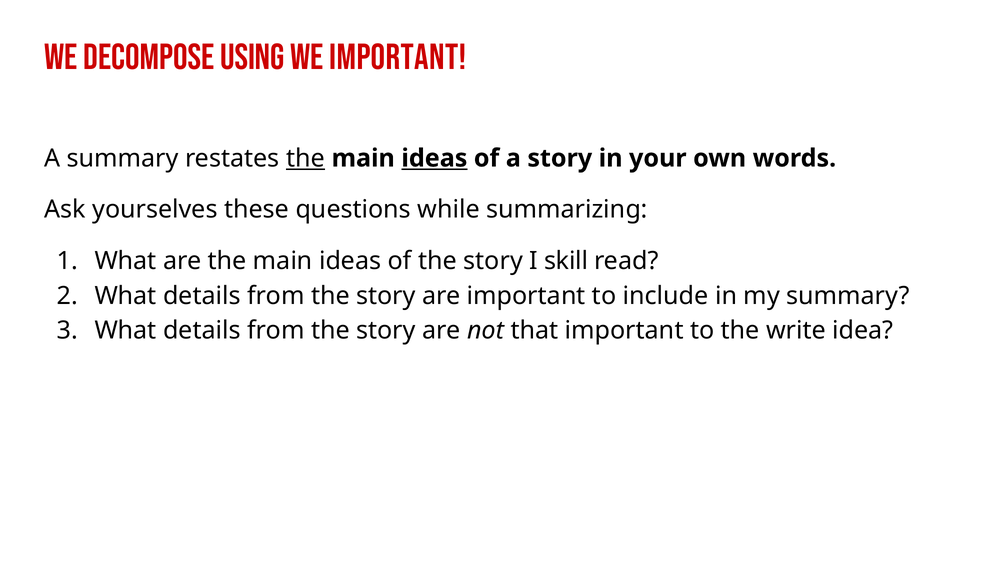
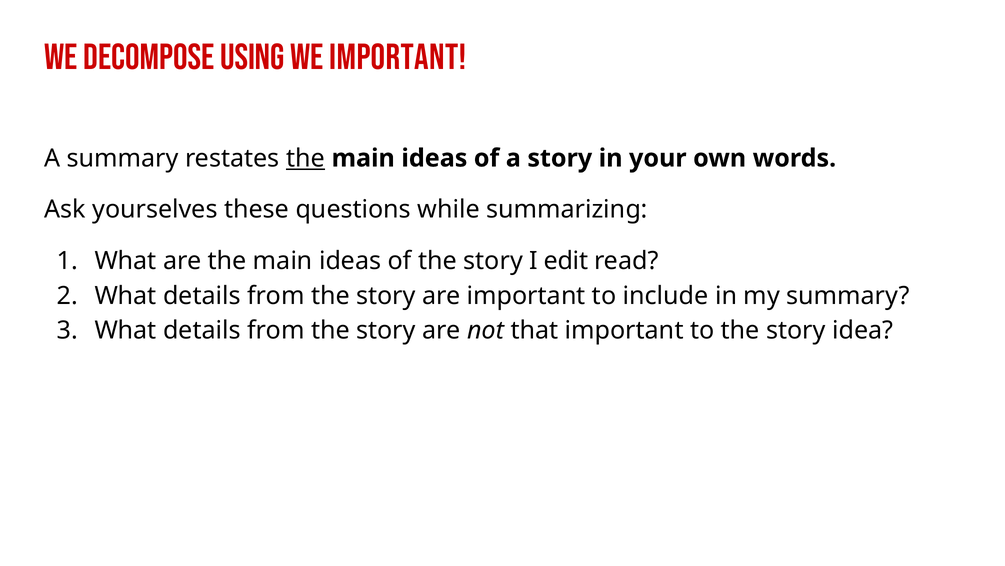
ideas underline: present -> none (434, 158)
skill: skill -> edit (566, 261)
to the write: write -> story (796, 330)
